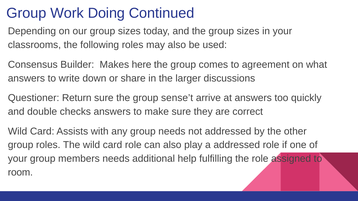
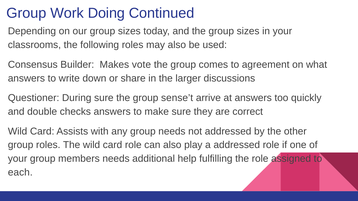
here: here -> vote (141, 65)
Return: Return -> During (77, 98)
room: room -> each (20, 173)
